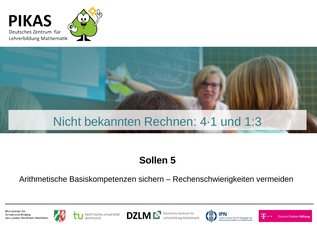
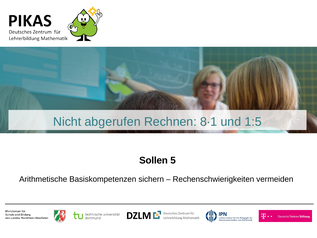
bekannten: bekannten -> abgerufen (113, 122)
4∙1: 4∙1 -> 8∙1 (209, 122)
1:3: 1:3 -> 1:5 (253, 122)
